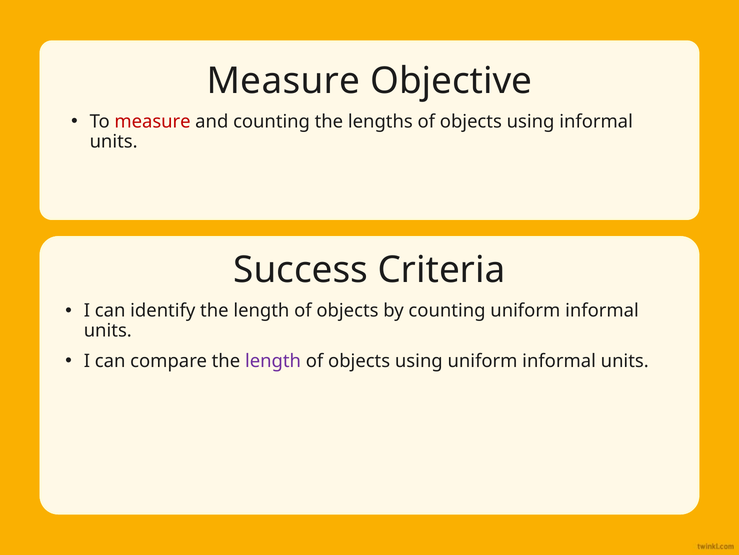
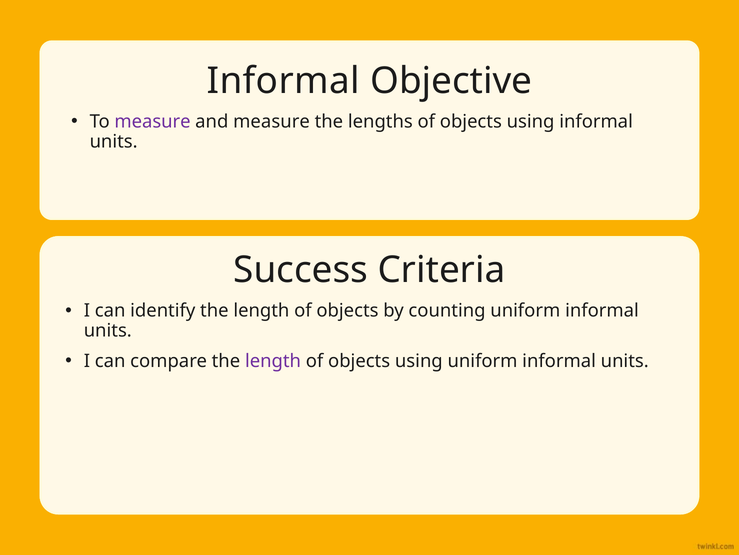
Measure: Measure -> Informal (283, 81)
measure colour: red -> purple (153, 121)
and counting: counting -> measure (272, 121)
